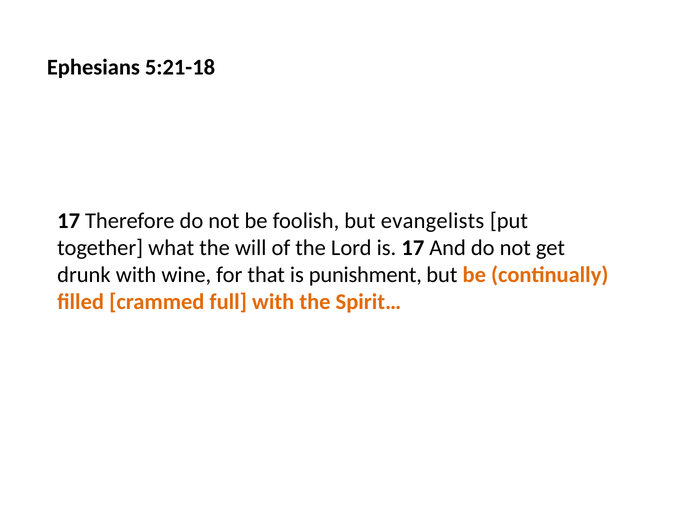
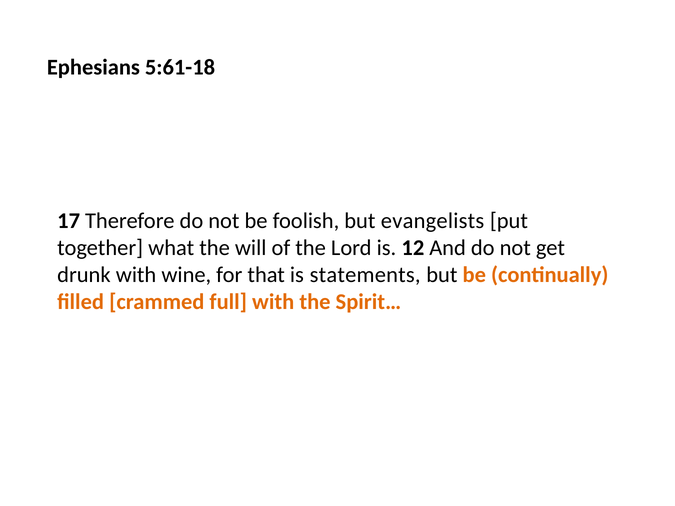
5:21-18: 5:21-18 -> 5:61-18 (180, 67)
is 17: 17 -> 12 (413, 248)
punishment: punishment -> statements (365, 275)
